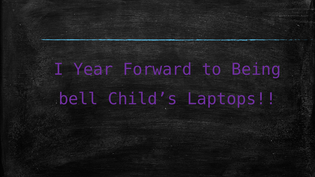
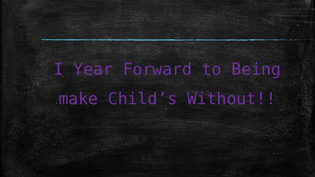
bell: bell -> make (78, 99)
Laptops: Laptops -> Without (231, 99)
